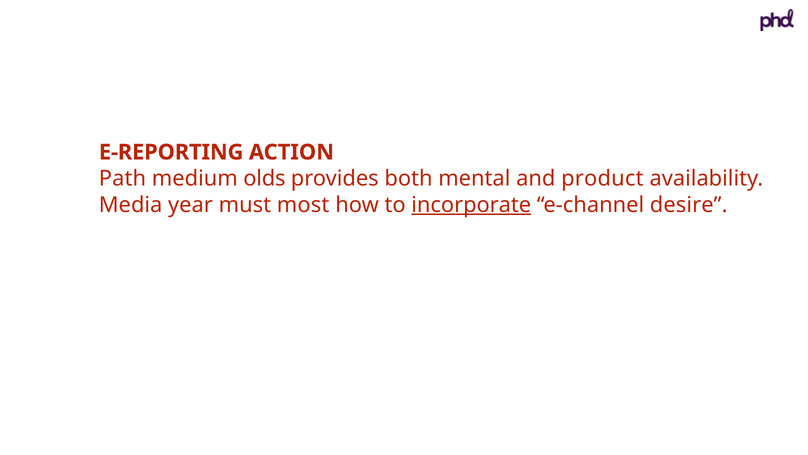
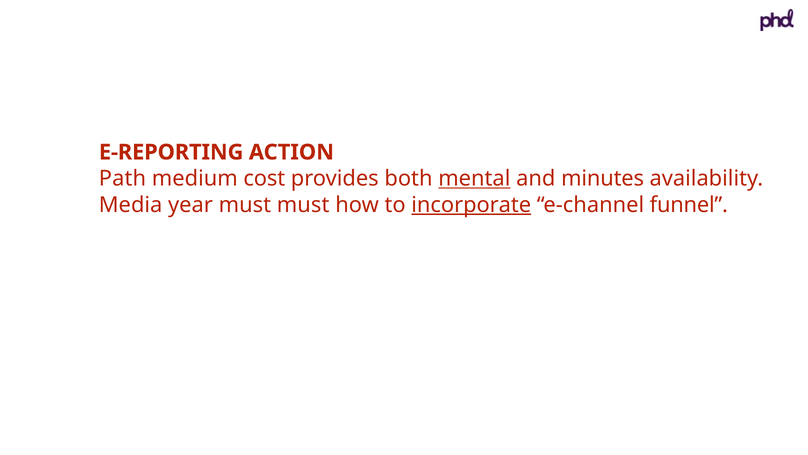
olds: olds -> cost (264, 178)
mental underline: none -> present (474, 178)
product: product -> minutes (603, 178)
must most: most -> must (303, 205)
desire: desire -> funnel (689, 205)
